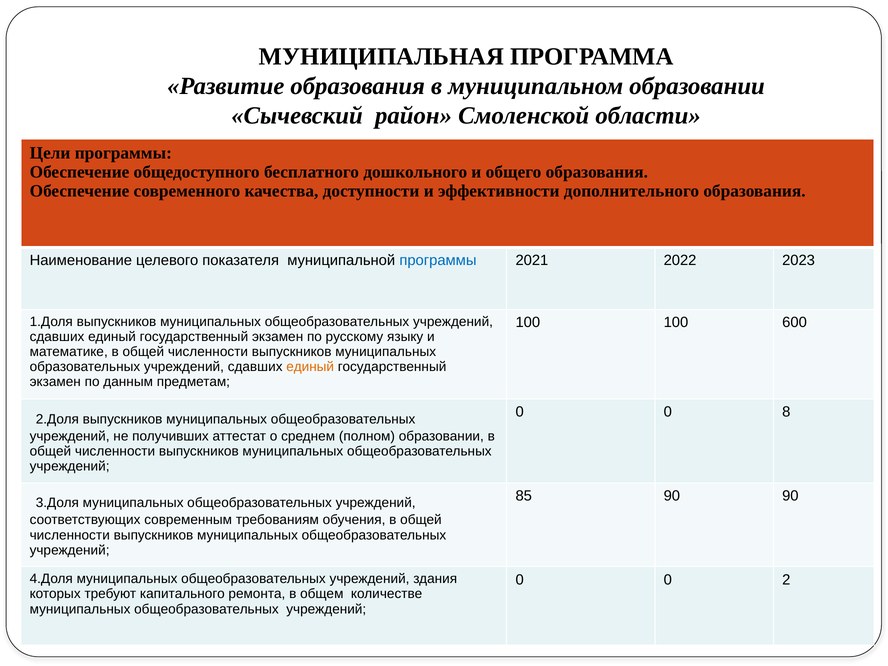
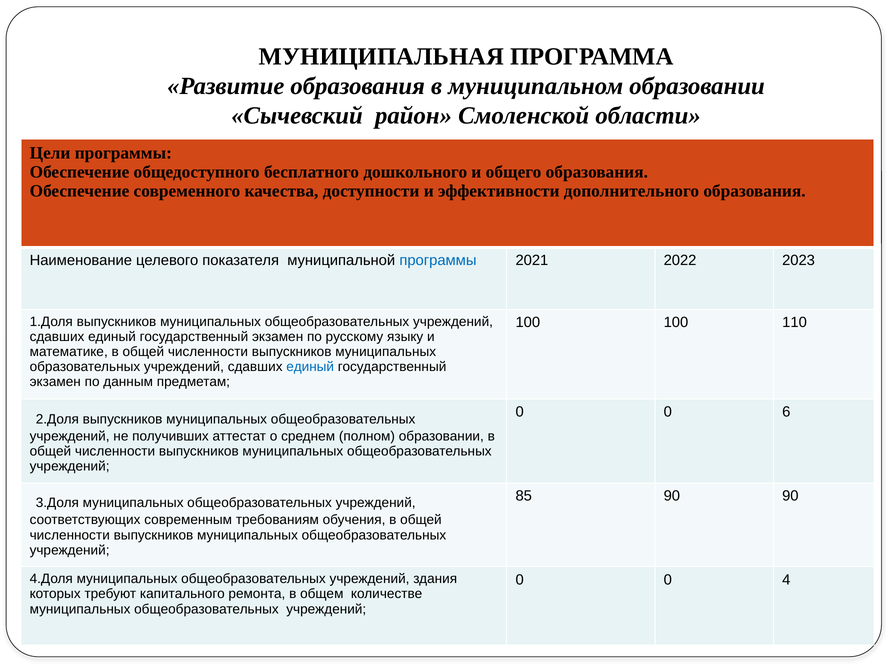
600: 600 -> 110 (795, 322)
единый colour: orange -> blue (310, 367)
8: 8 -> 6 (786, 412)
2: 2 -> 4 (786, 580)
